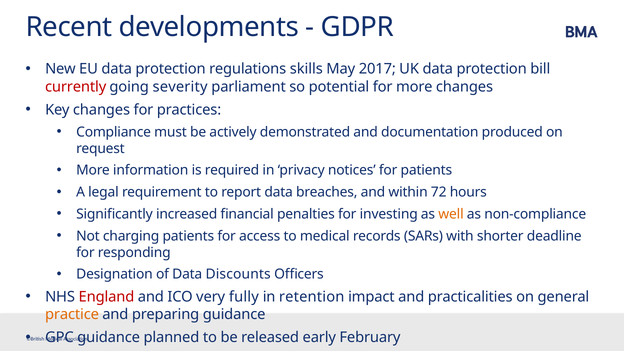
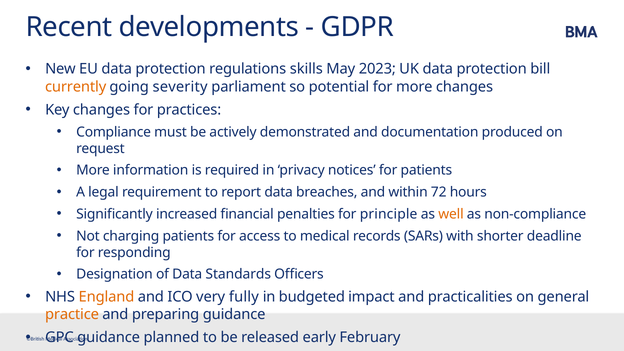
2017: 2017 -> 2023 (377, 69)
currently colour: red -> orange (76, 87)
investing: investing -> principle (389, 214)
Discounts: Discounts -> Standards (238, 274)
England colour: red -> orange (107, 297)
retention: retention -> budgeted (312, 297)
